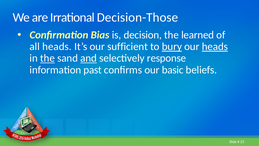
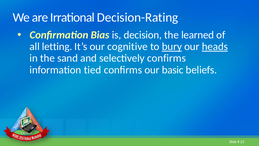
Decision-Those: Decision-Those -> Decision-Rating (138, 17)
all heads: heads -> letting (57, 46)
sufficient: sufficient -> cognitive (127, 46)
the underline: present -> none (47, 58)
and underline: present -> none (89, 58)
selectively response: response -> confirms (166, 58)
past: past -> tied (93, 70)
